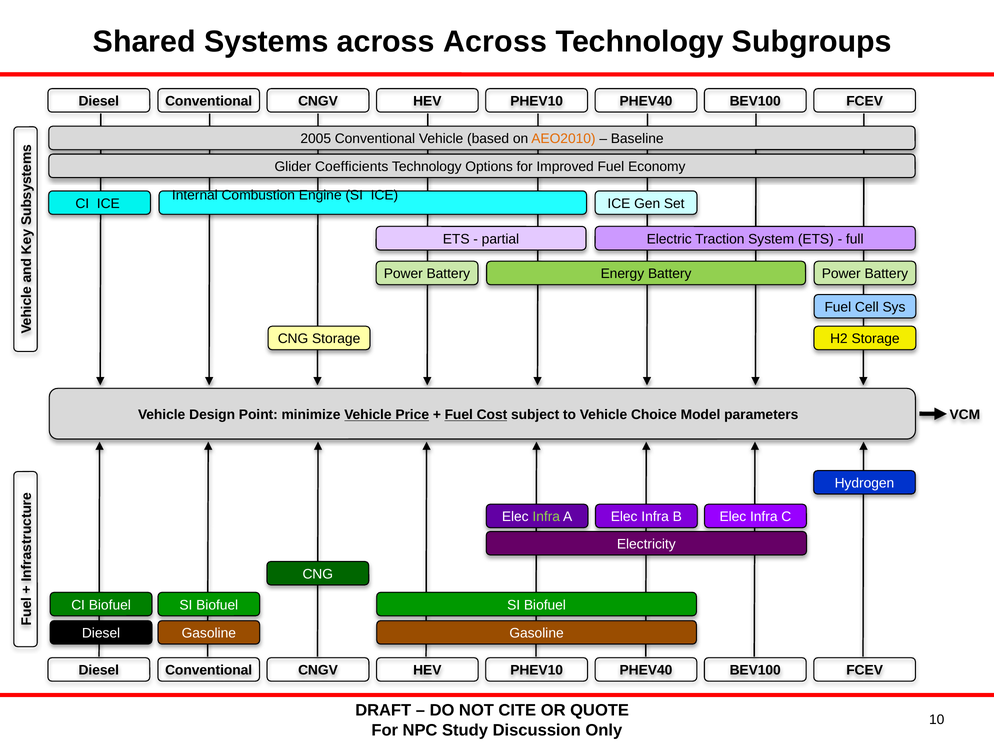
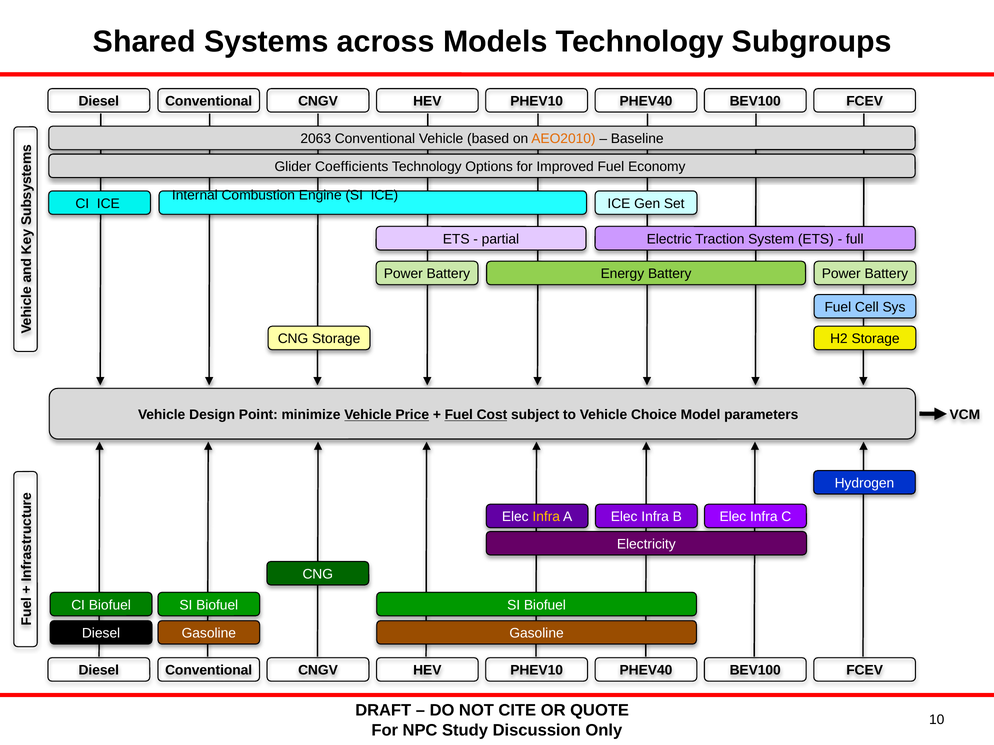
across Across: Across -> Models (495, 42)
2005: 2005 -> 2063 (316, 139)
Infra colour: light green -> yellow (546, 517)
